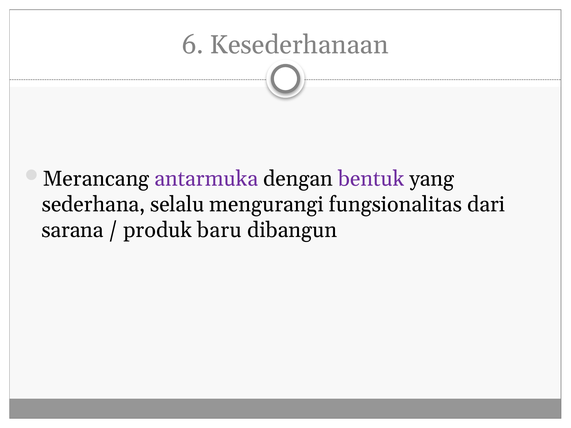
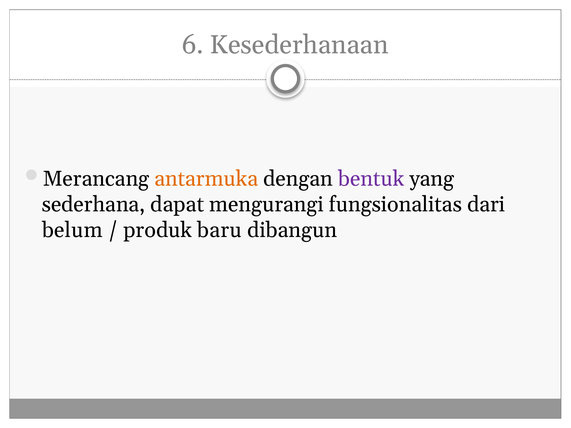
antarmuka colour: purple -> orange (206, 179)
selalu: selalu -> dapat (177, 205)
sarana: sarana -> belum (72, 230)
